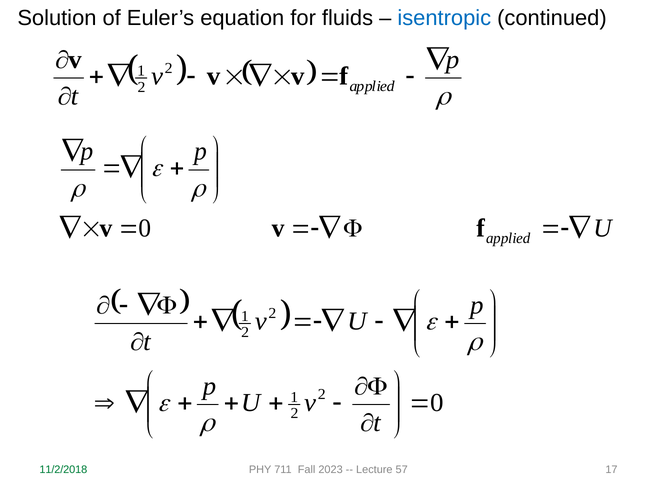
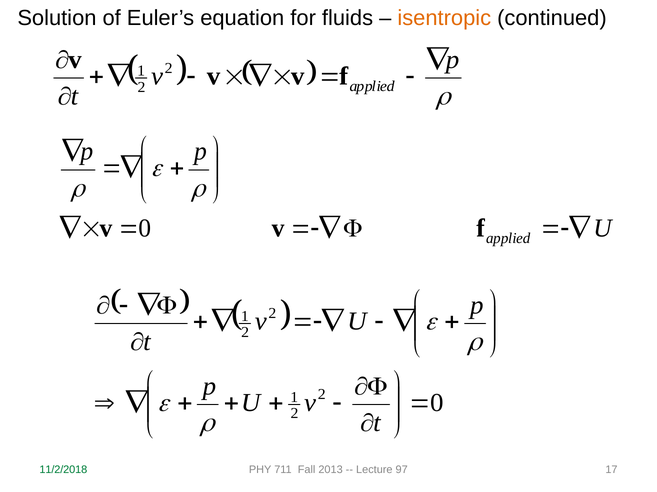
isentropic colour: blue -> orange (444, 18)
2023: 2023 -> 2013 (331, 471)
57: 57 -> 97 (402, 471)
